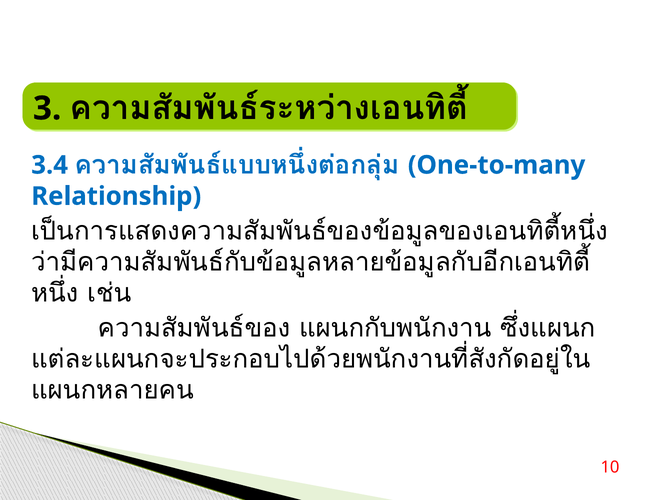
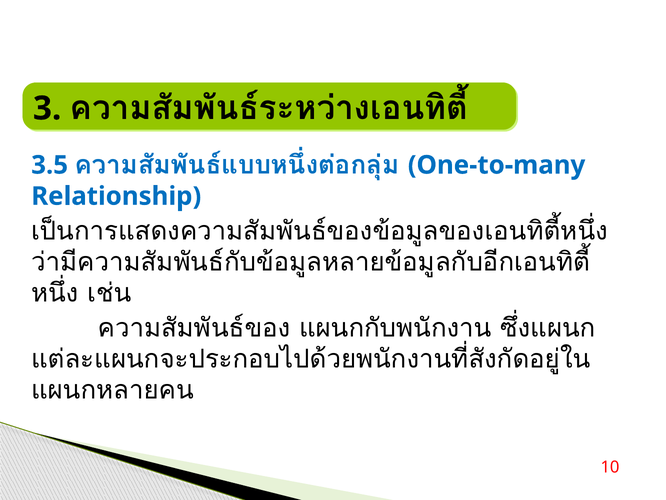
3.4: 3.4 -> 3.5 (50, 165)
